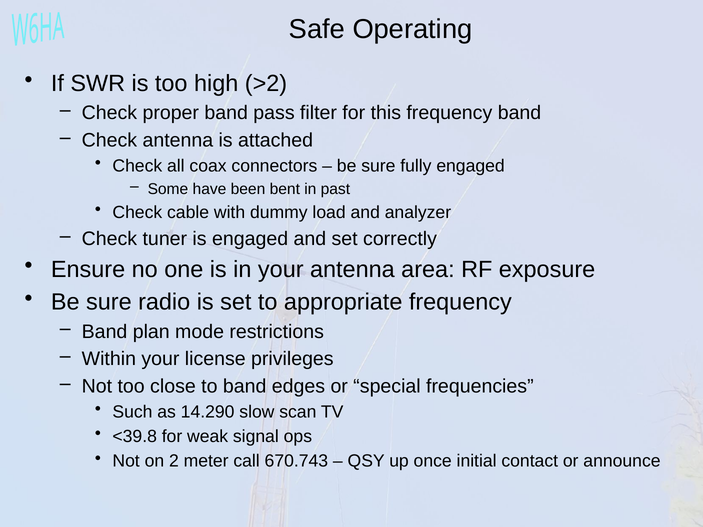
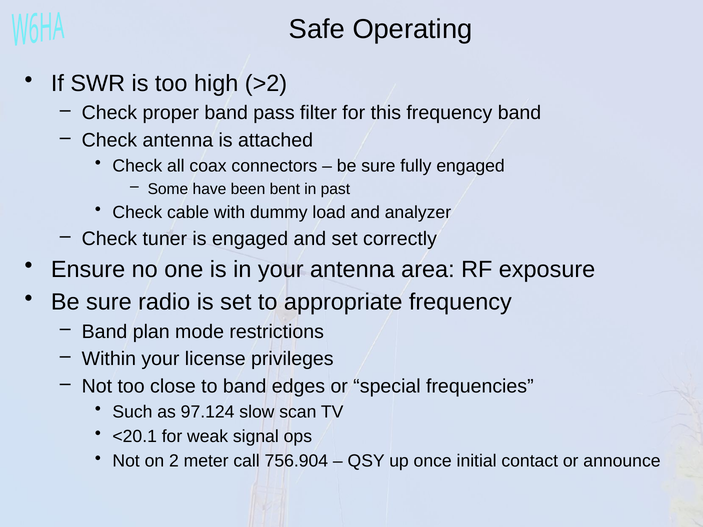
14.290: 14.290 -> 97.124 (208, 412)
<39.8: <39.8 -> <20.1 (135, 437)
670.743: 670.743 -> 756.904 (296, 461)
